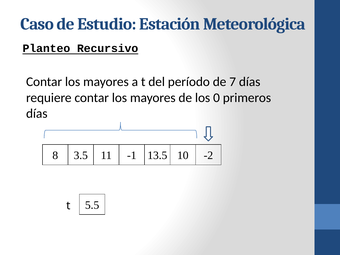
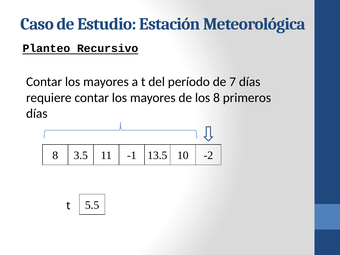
los 0: 0 -> 8 (217, 98)
